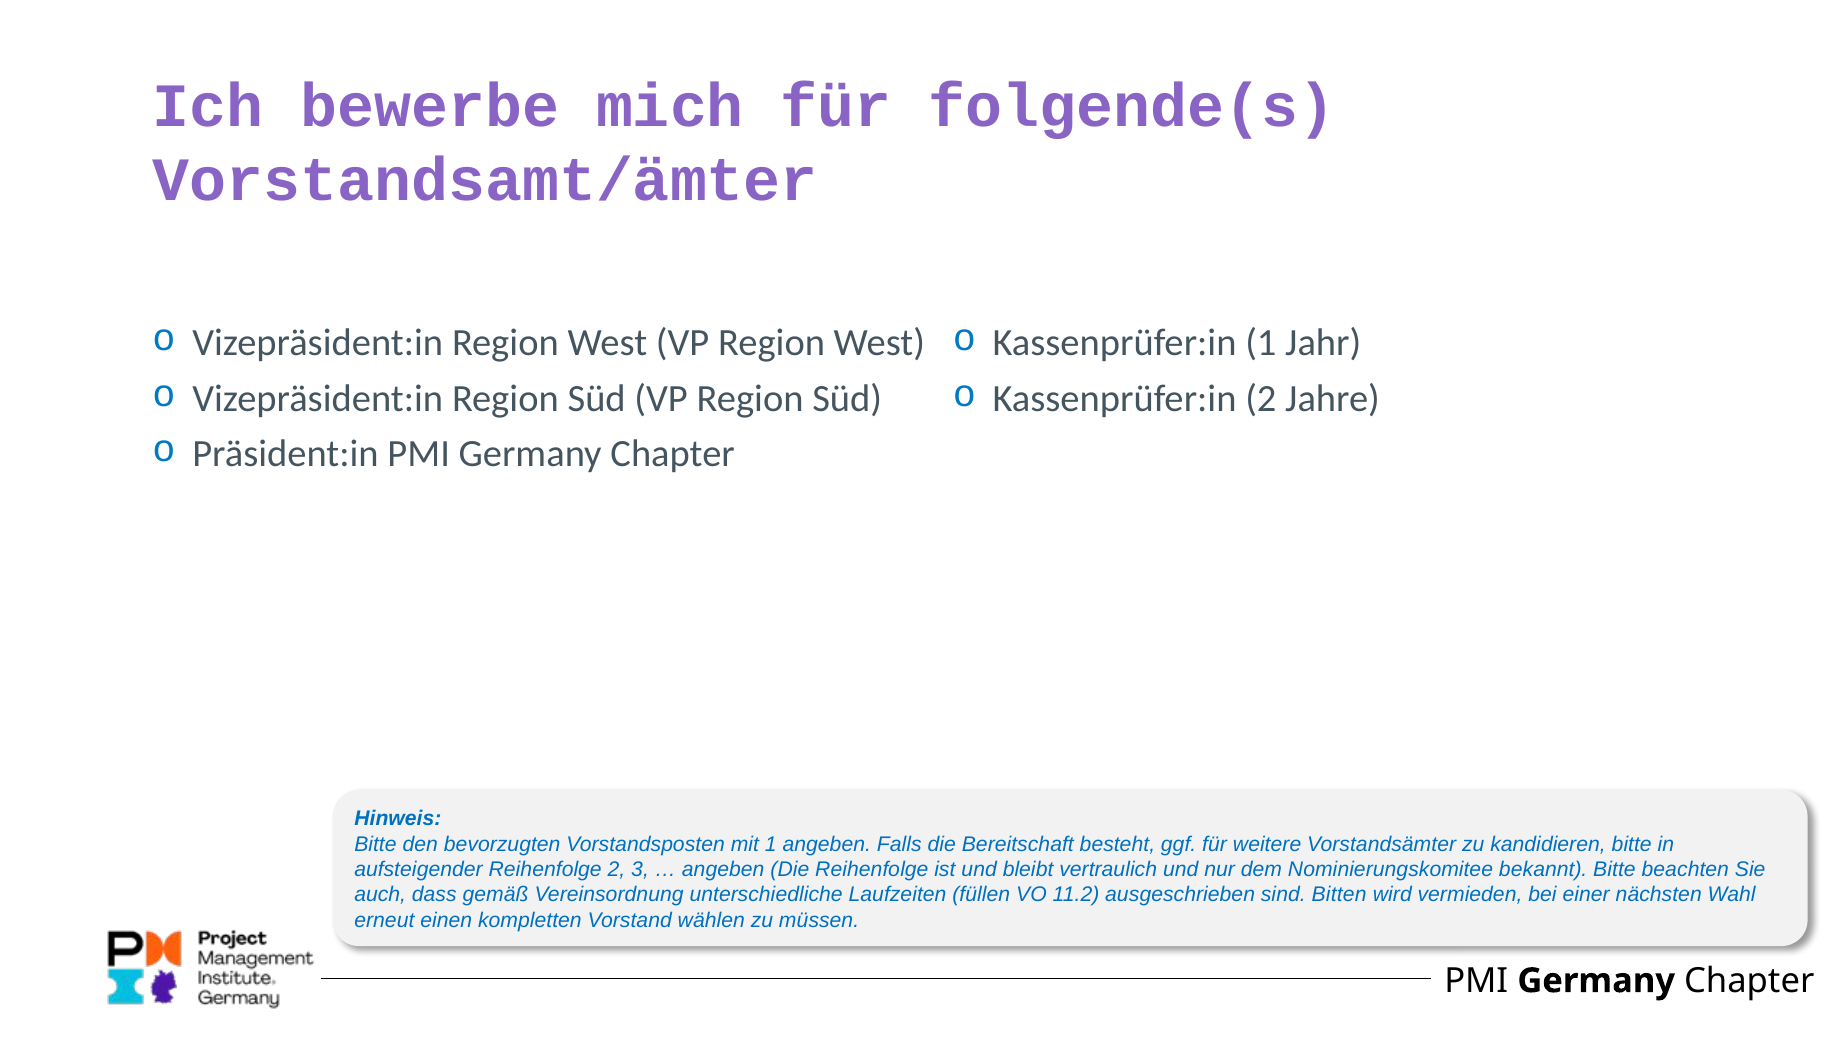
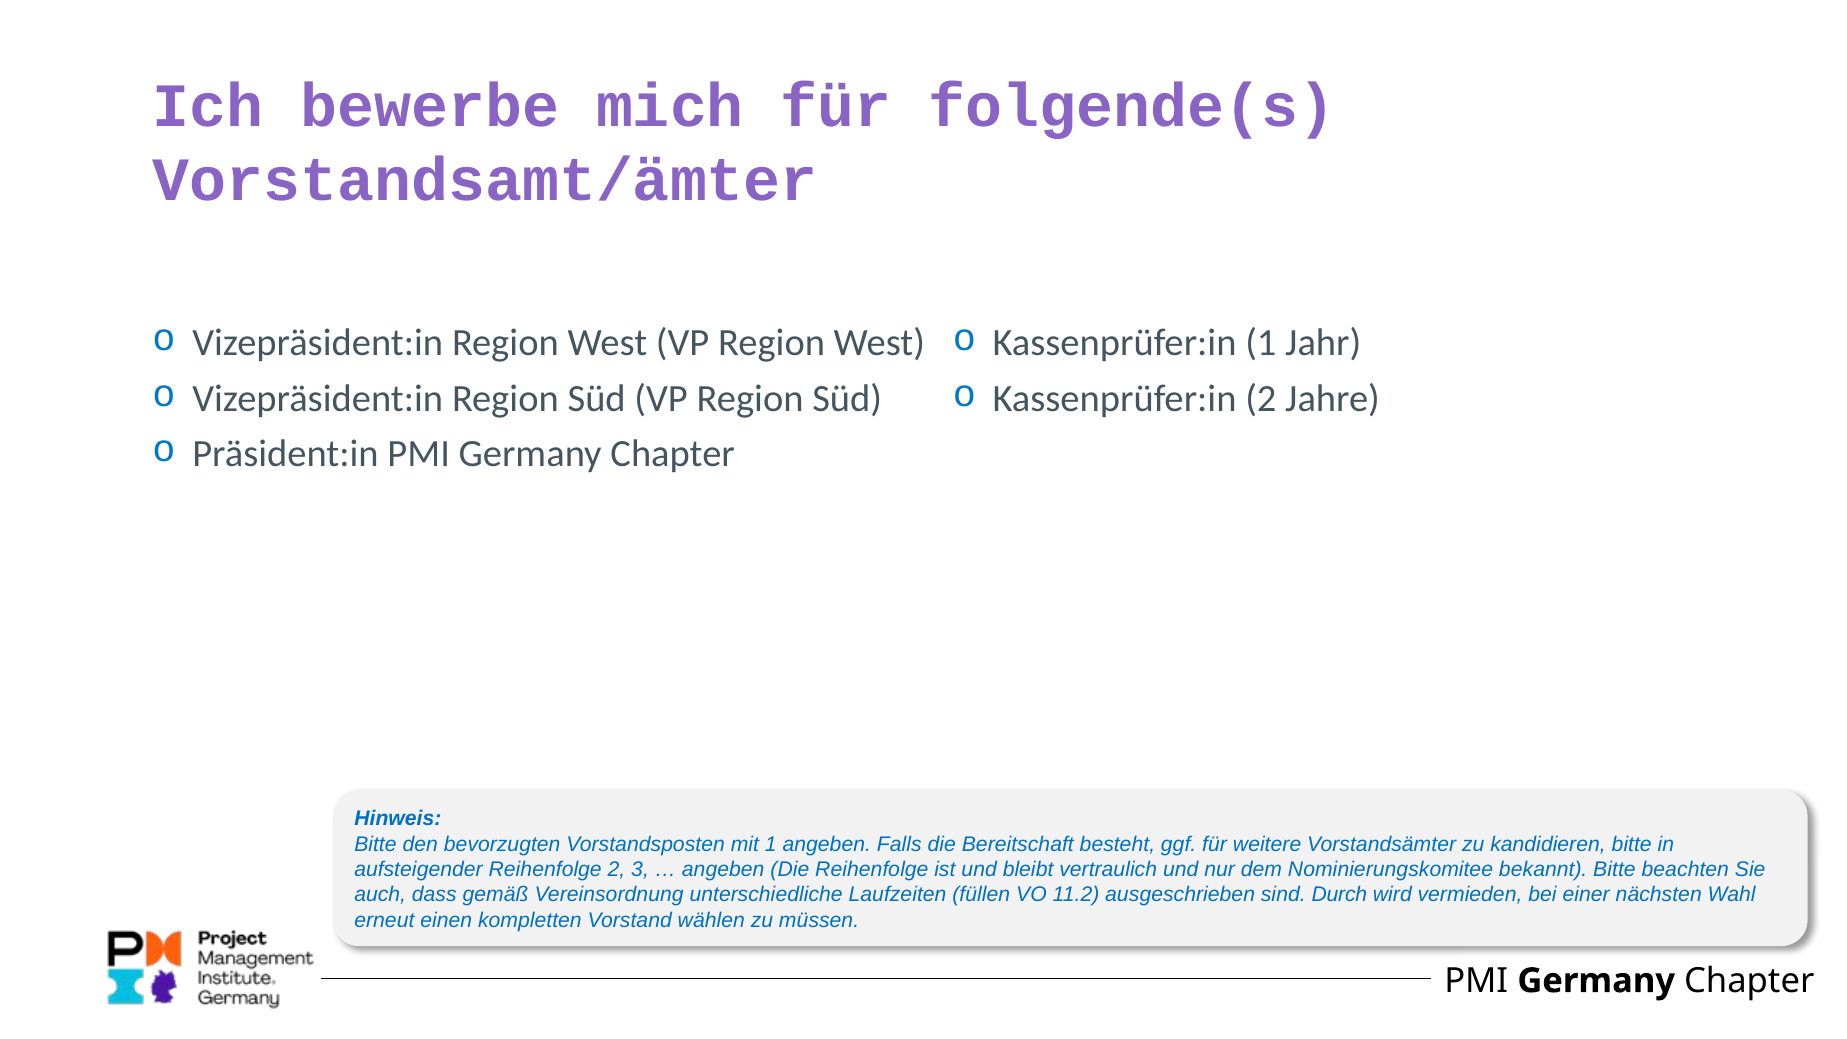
Bitten: Bitten -> Durch (1339, 895)
